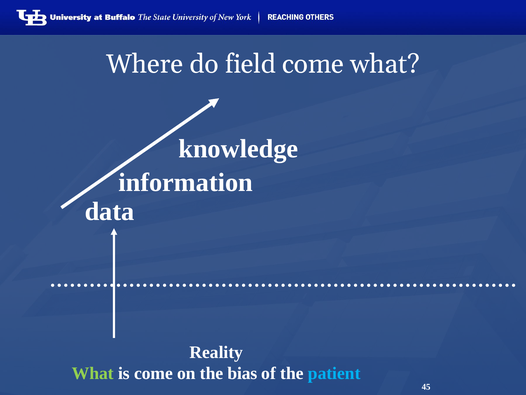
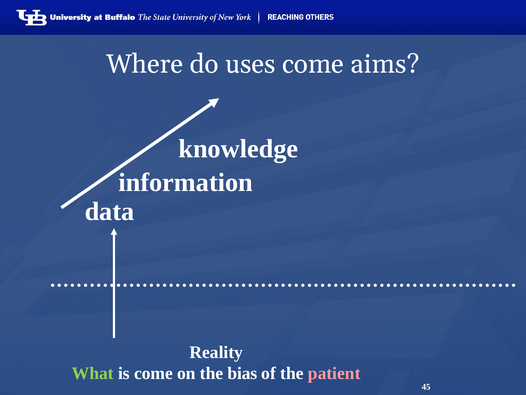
field: field -> uses (250, 64)
come what: what -> aims (385, 64)
patient colour: light blue -> pink (334, 373)
